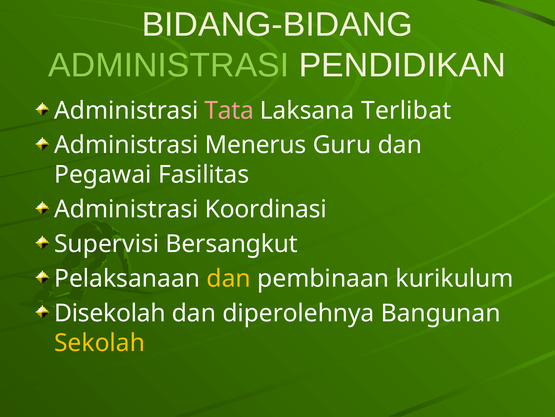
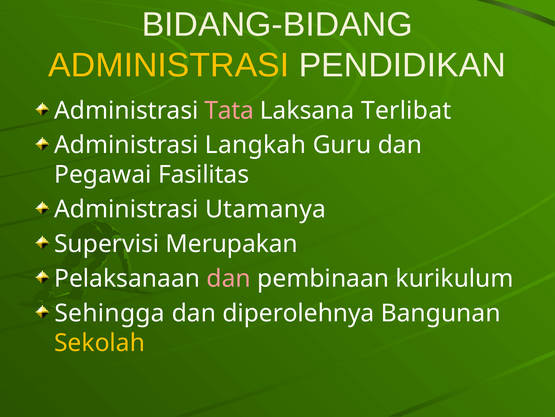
ADMINISTRASI colour: light green -> yellow (169, 65)
Menerus: Menerus -> Langkah (255, 145)
Koordinasi: Koordinasi -> Utamanya (266, 209)
Bersangkut: Bersangkut -> Merupakan (232, 244)
dan colour: yellow -> pink (229, 278)
Disekolah: Disekolah -> Sehingga (110, 313)
